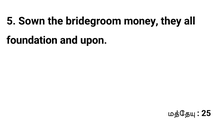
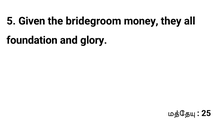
Sown: Sown -> Given (32, 21)
upon: upon -> glory (94, 40)
